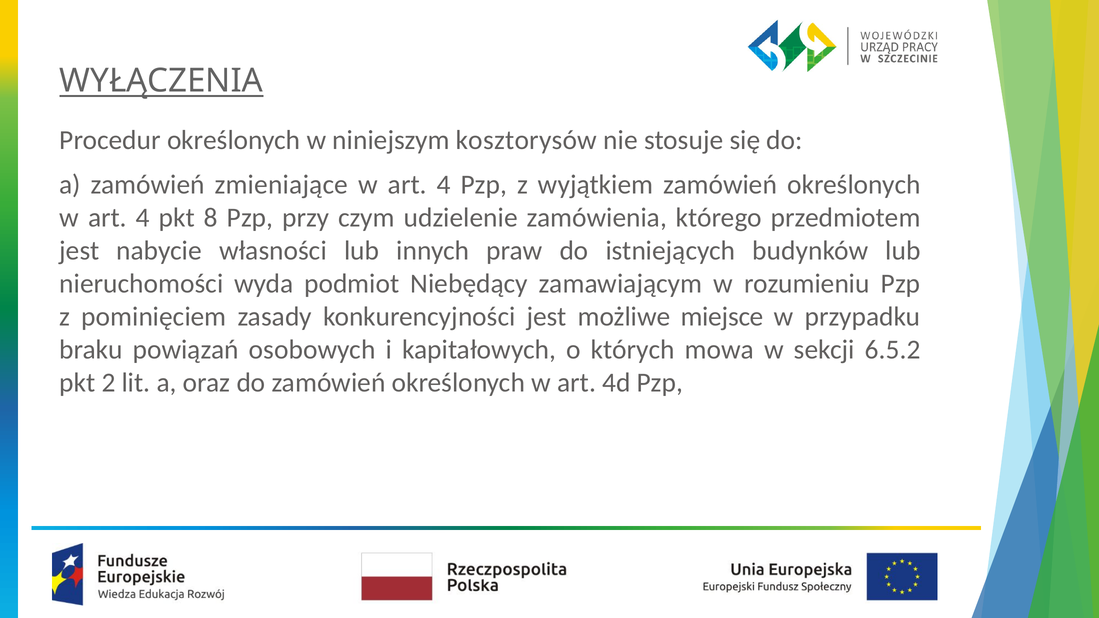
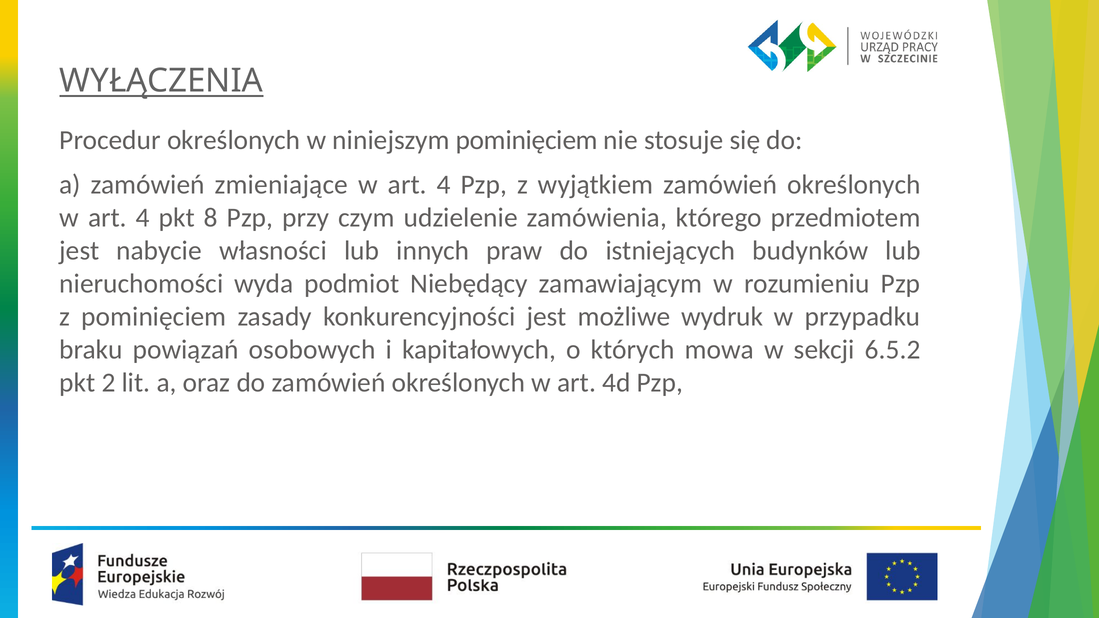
niniejszym kosztorysów: kosztorysów -> pominięciem (527, 140)
miejsce: miejsce -> wydruk (722, 317)
